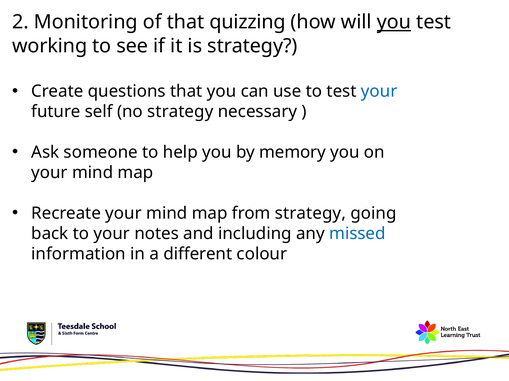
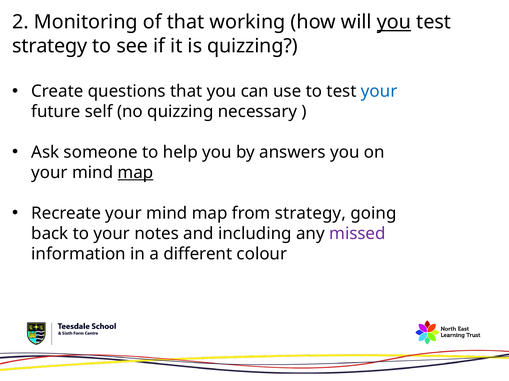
quizzing: quizzing -> working (247, 22)
working: working -> strategy (50, 46)
is strategy: strategy -> quizzing (252, 46)
no strategy: strategy -> quizzing (180, 112)
memory: memory -> answers (292, 153)
map underline: none -> present (135, 173)
missed colour: blue -> purple (357, 234)
